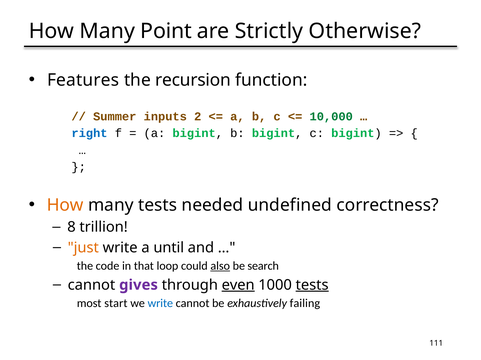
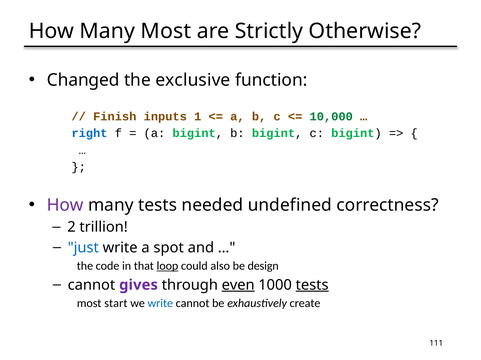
Many Point: Point -> Most (166, 31)
Features: Features -> Changed (83, 80)
recursion: recursion -> exclusive (193, 80)
Summer: Summer -> Finish (115, 117)
2: 2 -> 1 (198, 117)
How colour: orange -> purple (65, 206)
8: 8 -> 2 (71, 228)
just colour: orange -> blue (83, 248)
until: until -> spot (169, 248)
loop underline: none -> present (167, 266)
also underline: present -> none (220, 266)
search: search -> design (263, 266)
failing: failing -> create (305, 304)
